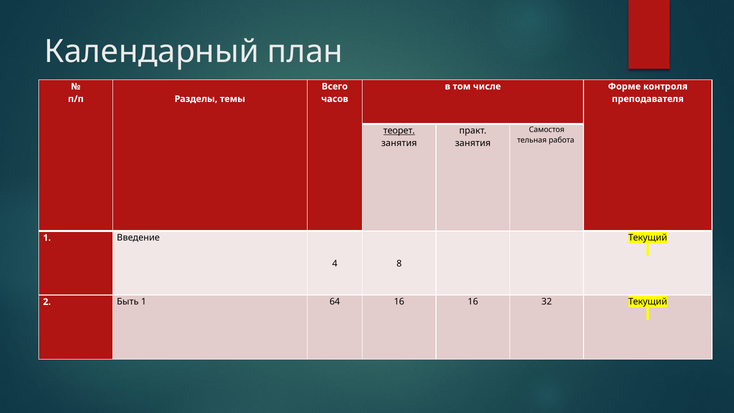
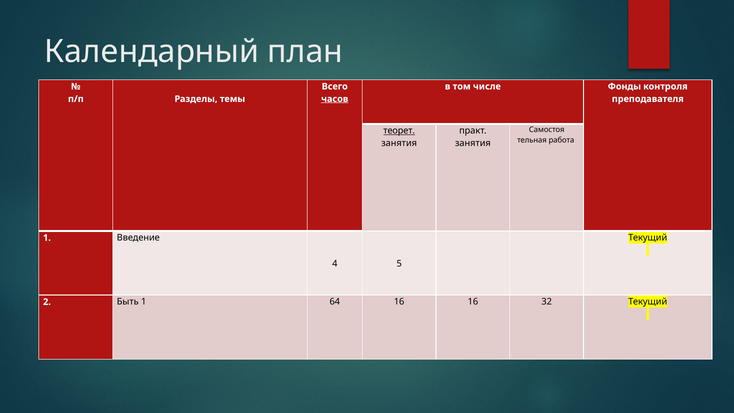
Форме: Форме -> Фонды (624, 86)
часов underline: none -> present (335, 99)
8: 8 -> 5 (399, 263)
